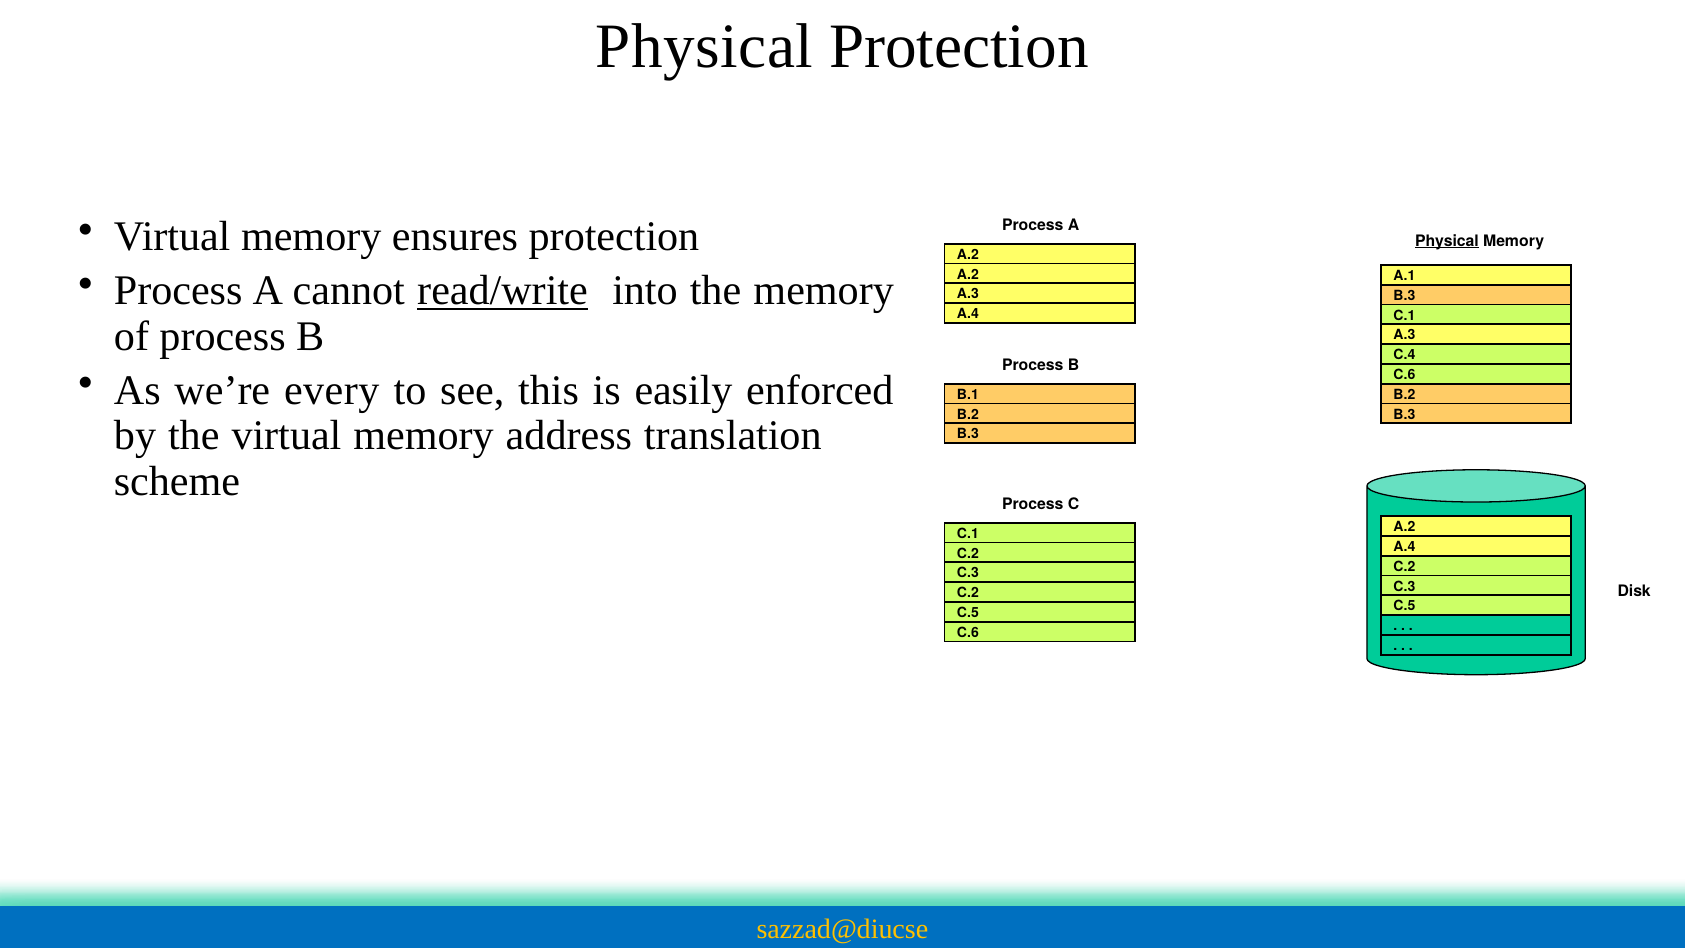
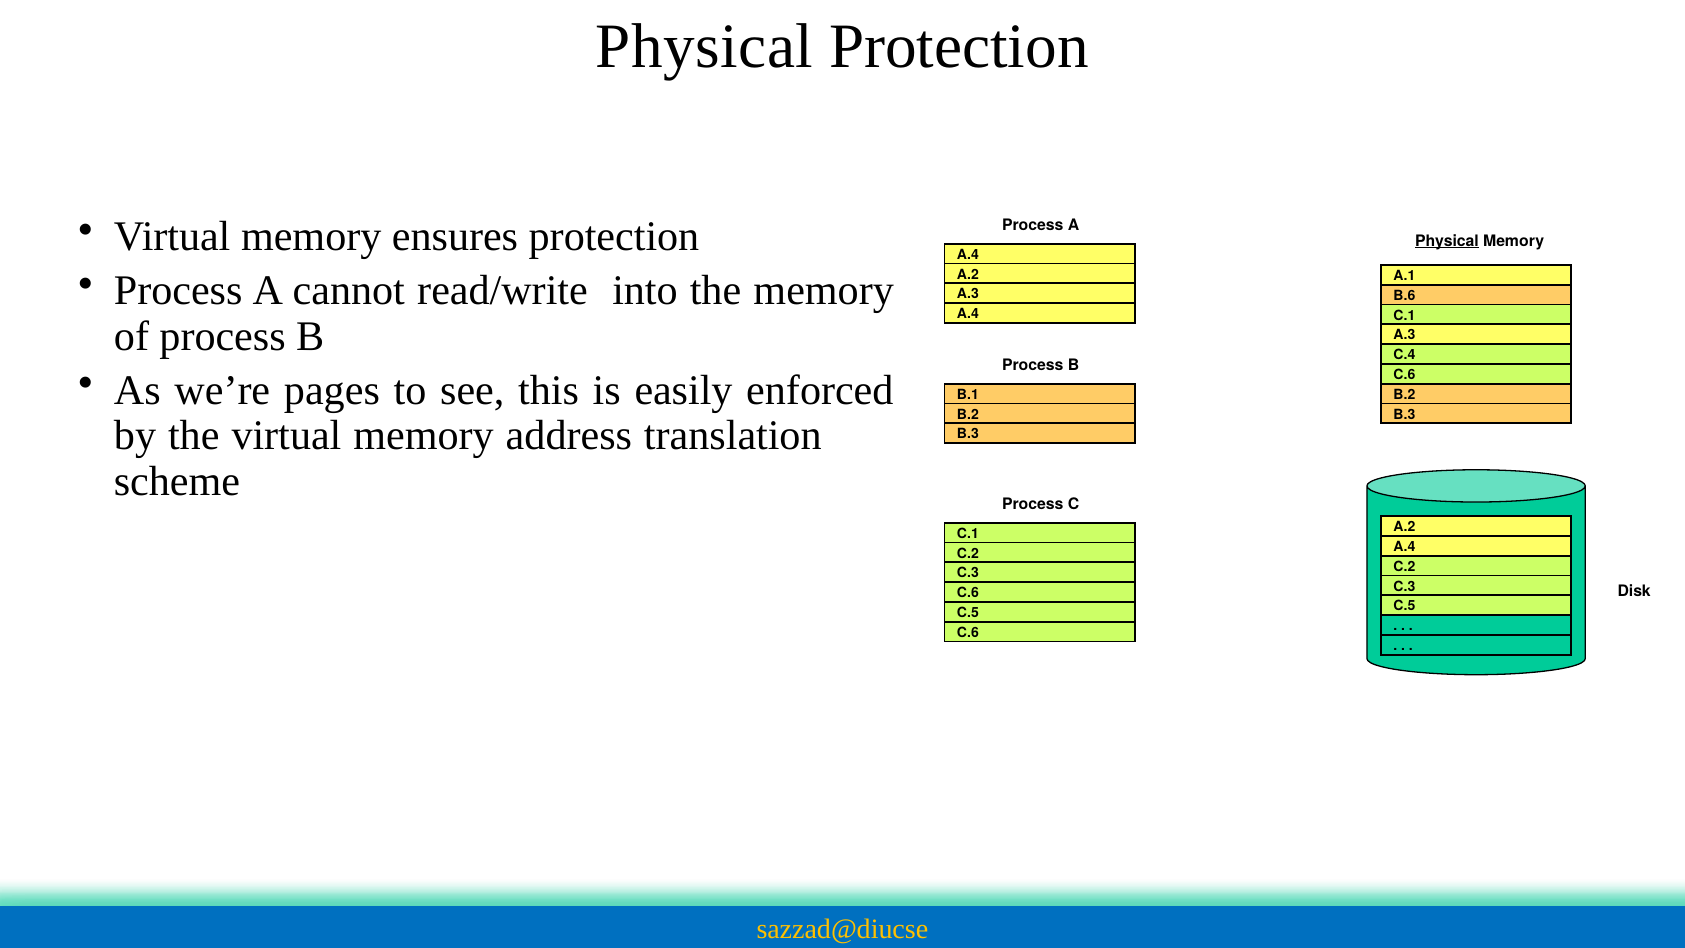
A.2: A.2 -> A.4 (968, 255)
read/write underline: present -> none (503, 291)
B.3: B.3 -> B.6 (1404, 296)
every: every -> pages (332, 390)
C.2: C.2 -> C.6 (968, 593)
